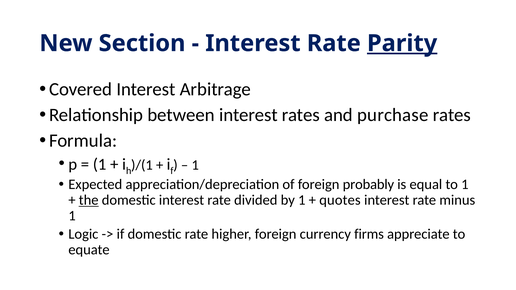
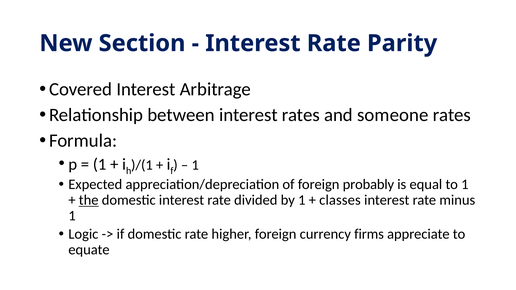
Parity underline: present -> none (402, 43)
purchase: purchase -> someone (393, 115)
quotes: quotes -> classes (340, 200)
